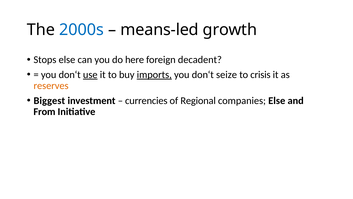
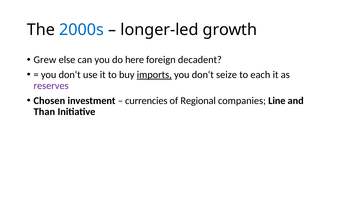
means-led: means-led -> longer-led (159, 30)
Stops: Stops -> Grew (45, 60)
use underline: present -> none (90, 74)
crisis: crisis -> each (260, 74)
reserves colour: orange -> purple (51, 86)
Biggest: Biggest -> Chosen (49, 100)
companies Else: Else -> Line (277, 100)
From: From -> Than (44, 112)
